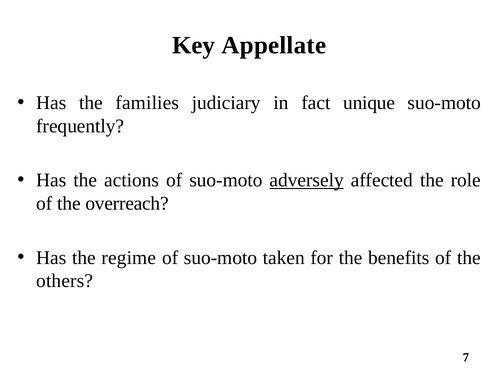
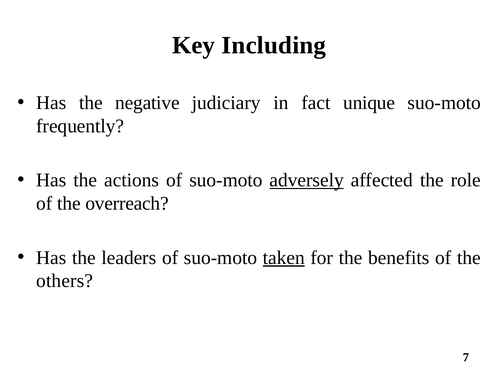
Appellate: Appellate -> Including (274, 45)
families: families -> negative (147, 103)
regime: regime -> leaders (129, 258)
taken underline: none -> present (284, 258)
